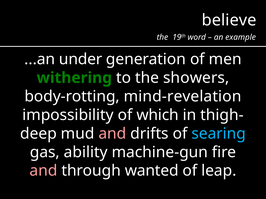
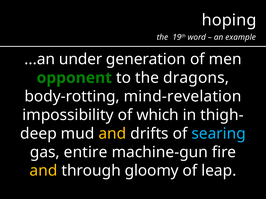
believe: believe -> hoping (229, 20)
withering: withering -> opponent (74, 78)
showers: showers -> dragons (196, 78)
and colour: pink -> yellow (112, 134)
ability: ability -> entire (86, 152)
and colour: pink -> yellow (43, 171)
wanted: wanted -> gloomy (152, 171)
